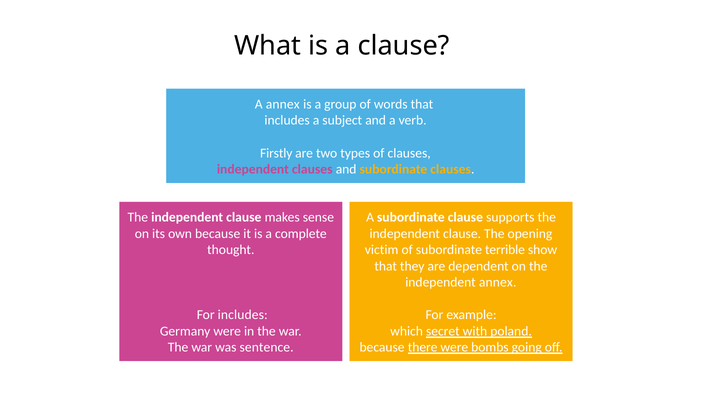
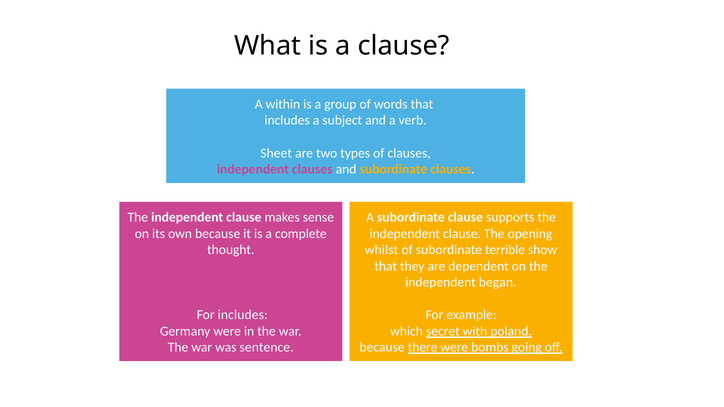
A annex: annex -> within (283, 104)
Firstly: Firstly -> Sheet (276, 153)
victim: victim -> whilst (382, 250)
independent annex: annex -> began (498, 283)
